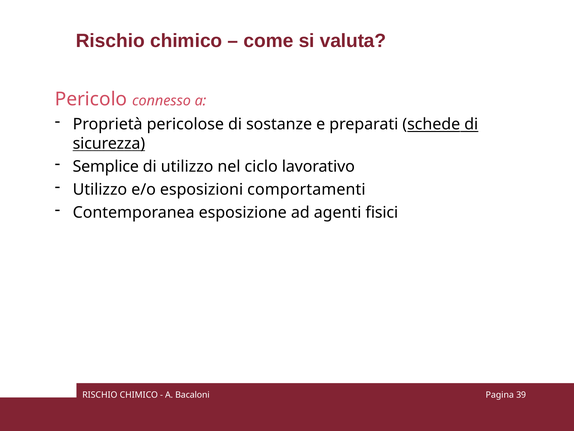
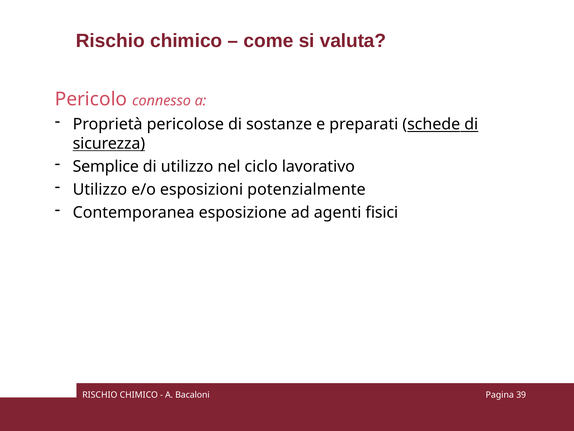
comportamenti: comportamenti -> potenzialmente (306, 189)
